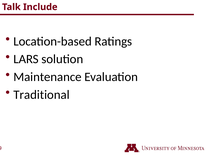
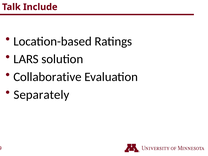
Maintenance: Maintenance -> Collaborative (47, 77)
Traditional: Traditional -> Separately (41, 95)
